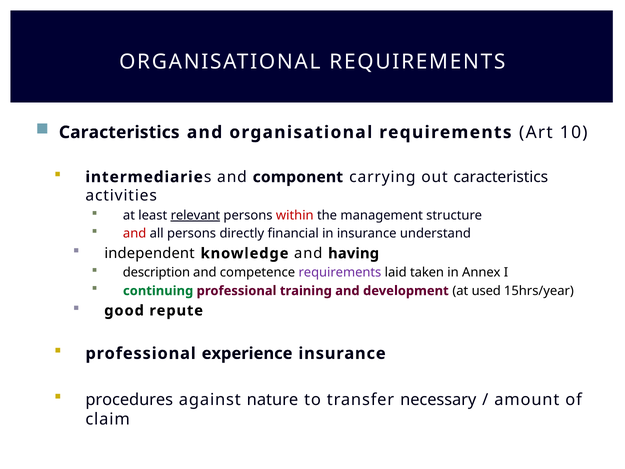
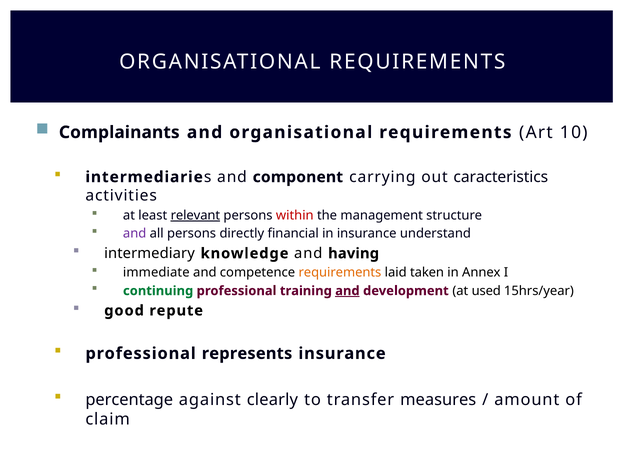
Caracteristics: Caracteristics -> Complainants (119, 132)
and colour: red -> purple (135, 234)
independent: independent -> intermediary (150, 253)
description: description -> immediate (156, 272)
requirements colour: purple -> orange (340, 272)
and underline: none -> present (347, 291)
experience: experience -> represents (247, 353)
procedures: procedures -> percentage (129, 399)
nature: nature -> clearly (272, 399)
necessary: necessary -> measures (438, 399)
